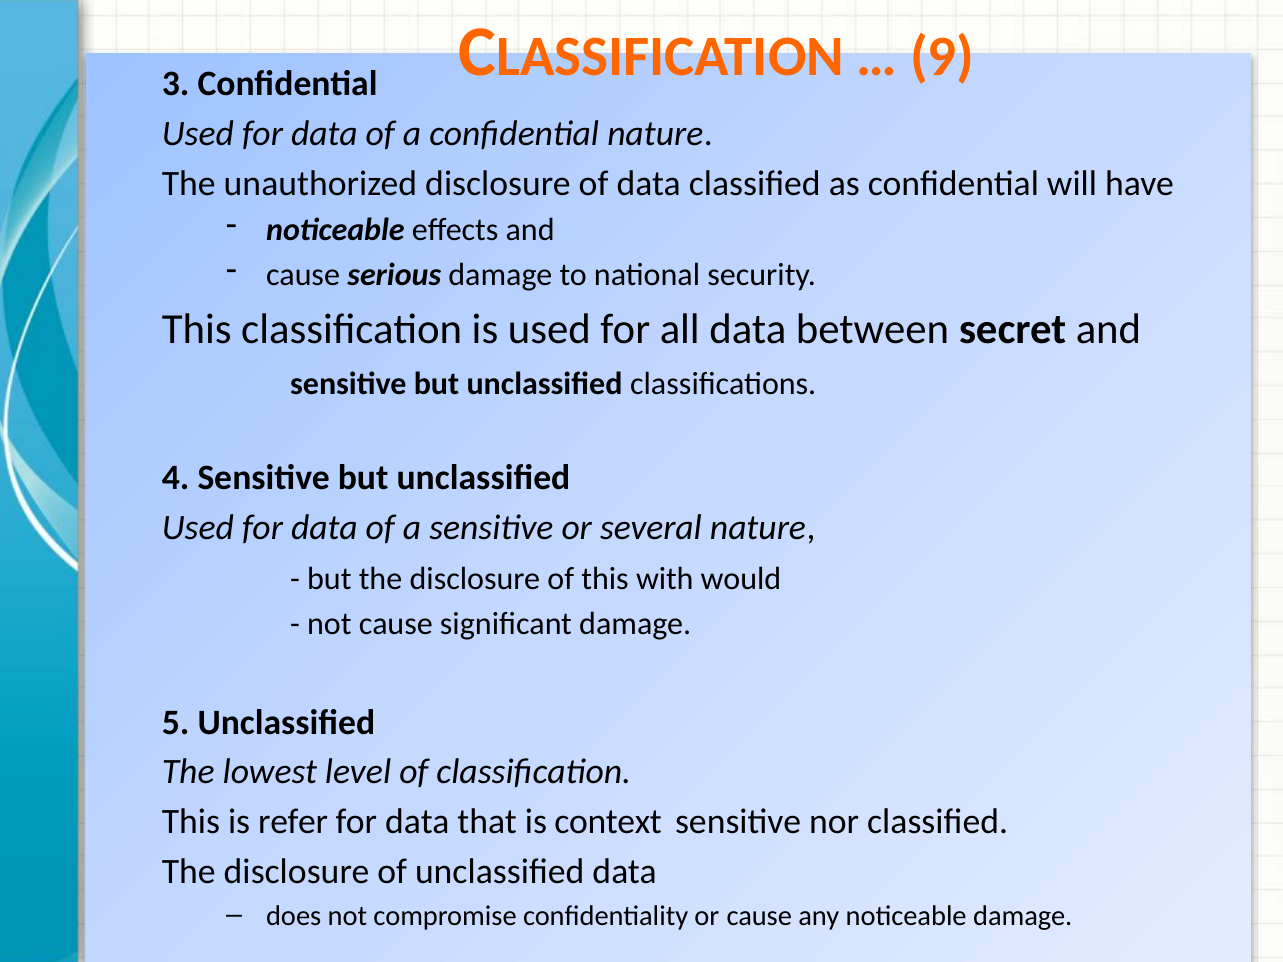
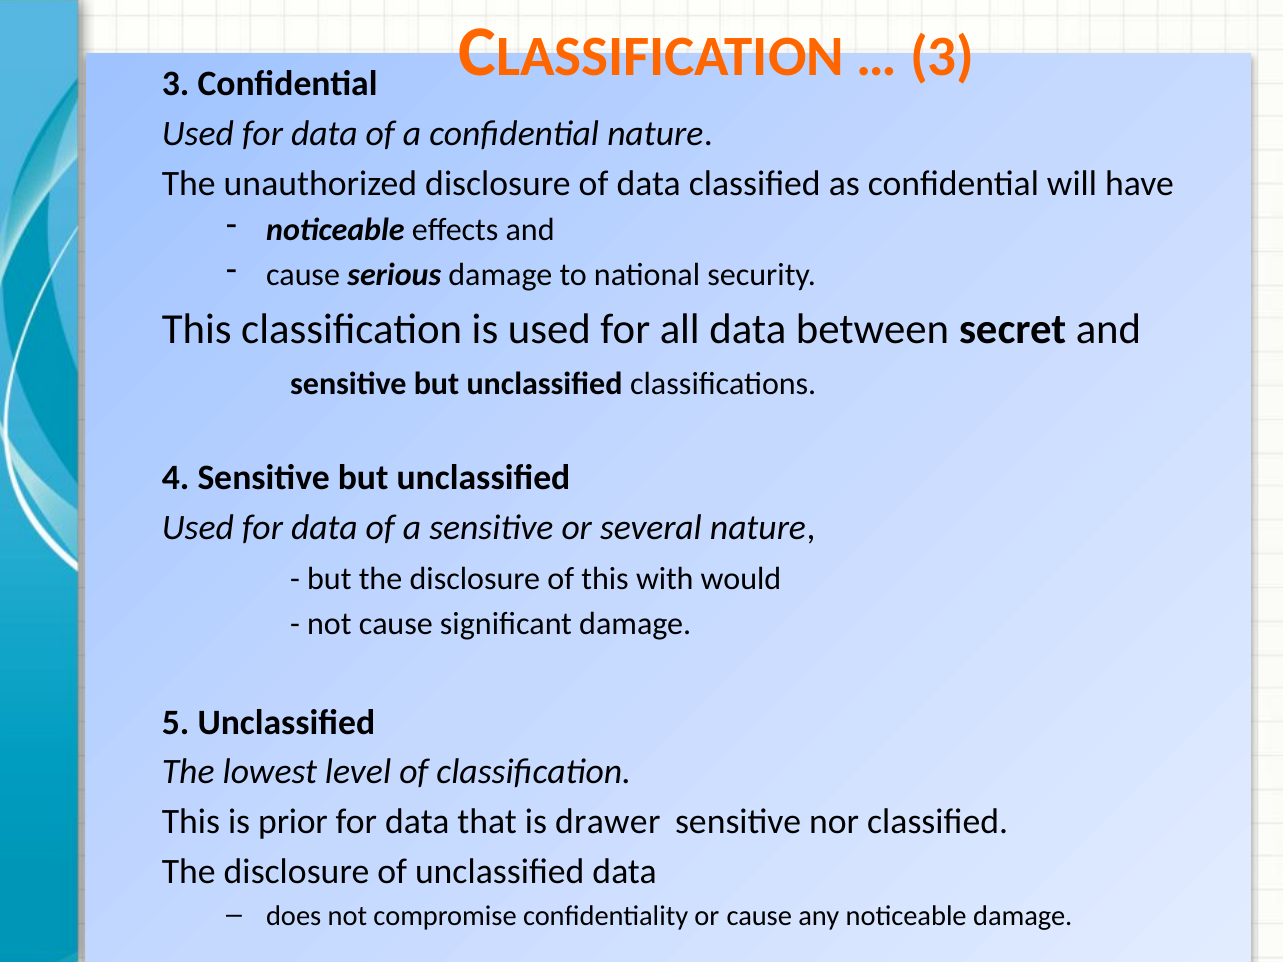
9: 9 -> 3 (942, 57)
refer: refer -> prior (293, 822)
context: context -> drawer (608, 822)
